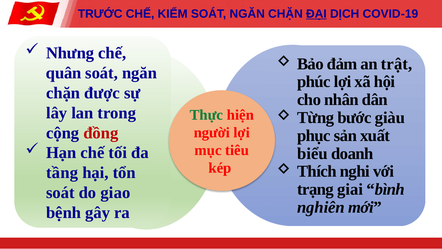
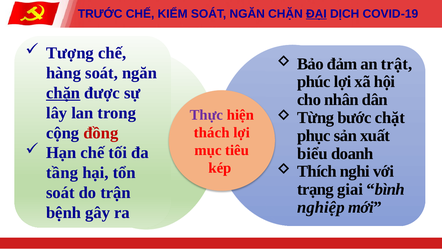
Nhưng: Nhưng -> Tượng (70, 53)
quân: quân -> hàng (64, 73)
chặn underline: none -> present (63, 93)
Thực colour: green -> purple (206, 115)
giàu: giàu -> chặt (390, 118)
người: người -> thách (212, 132)
giao: giao -> trận (116, 192)
nghiên: nghiên -> nghiệp (321, 207)
